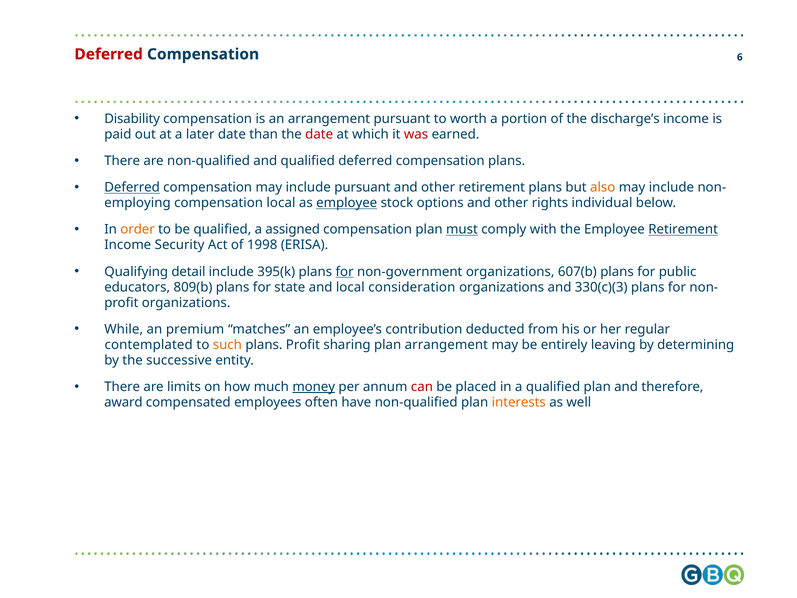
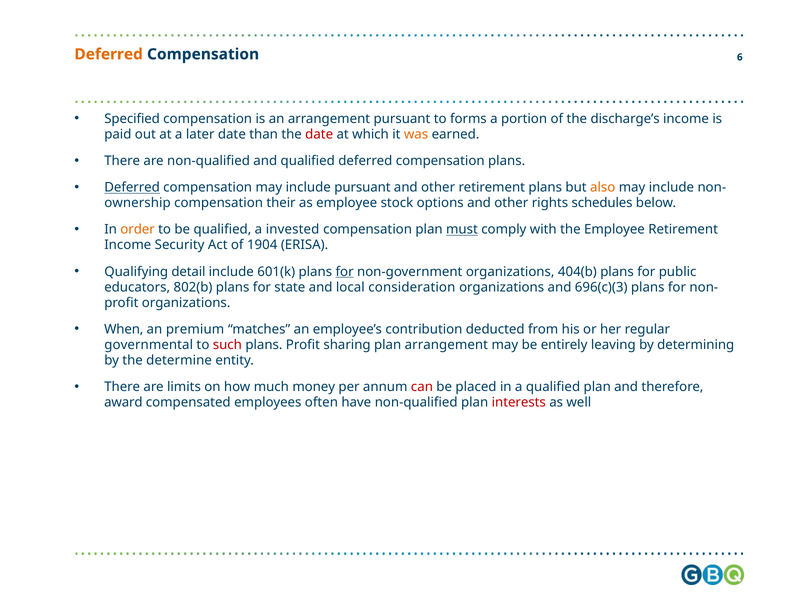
Deferred colour: red -> orange (109, 54)
Disability: Disability -> Specified (132, 119)
worth: worth -> forms (468, 119)
was colour: red -> orange (416, 134)
employing: employing -> ownership (137, 203)
compensation local: local -> their (281, 203)
employee underline: present -> none (347, 203)
individual: individual -> schedules (602, 203)
assigned: assigned -> invested (293, 229)
Retirement underline: present -> none (683, 229)
1998: 1998 -> 1904 (262, 245)
395(k: 395(k -> 601(k (276, 272)
607(b: 607(b -> 404(b (577, 272)
809(b: 809(b -> 802(b (193, 287)
330(c)(3: 330(c)(3 -> 696(c)(3 (601, 287)
While: While -> When (124, 329)
contemplated: contemplated -> governmental (149, 345)
such colour: orange -> red (227, 345)
successive: successive -> determine (179, 360)
money underline: present -> none (314, 387)
interests colour: orange -> red (519, 402)
